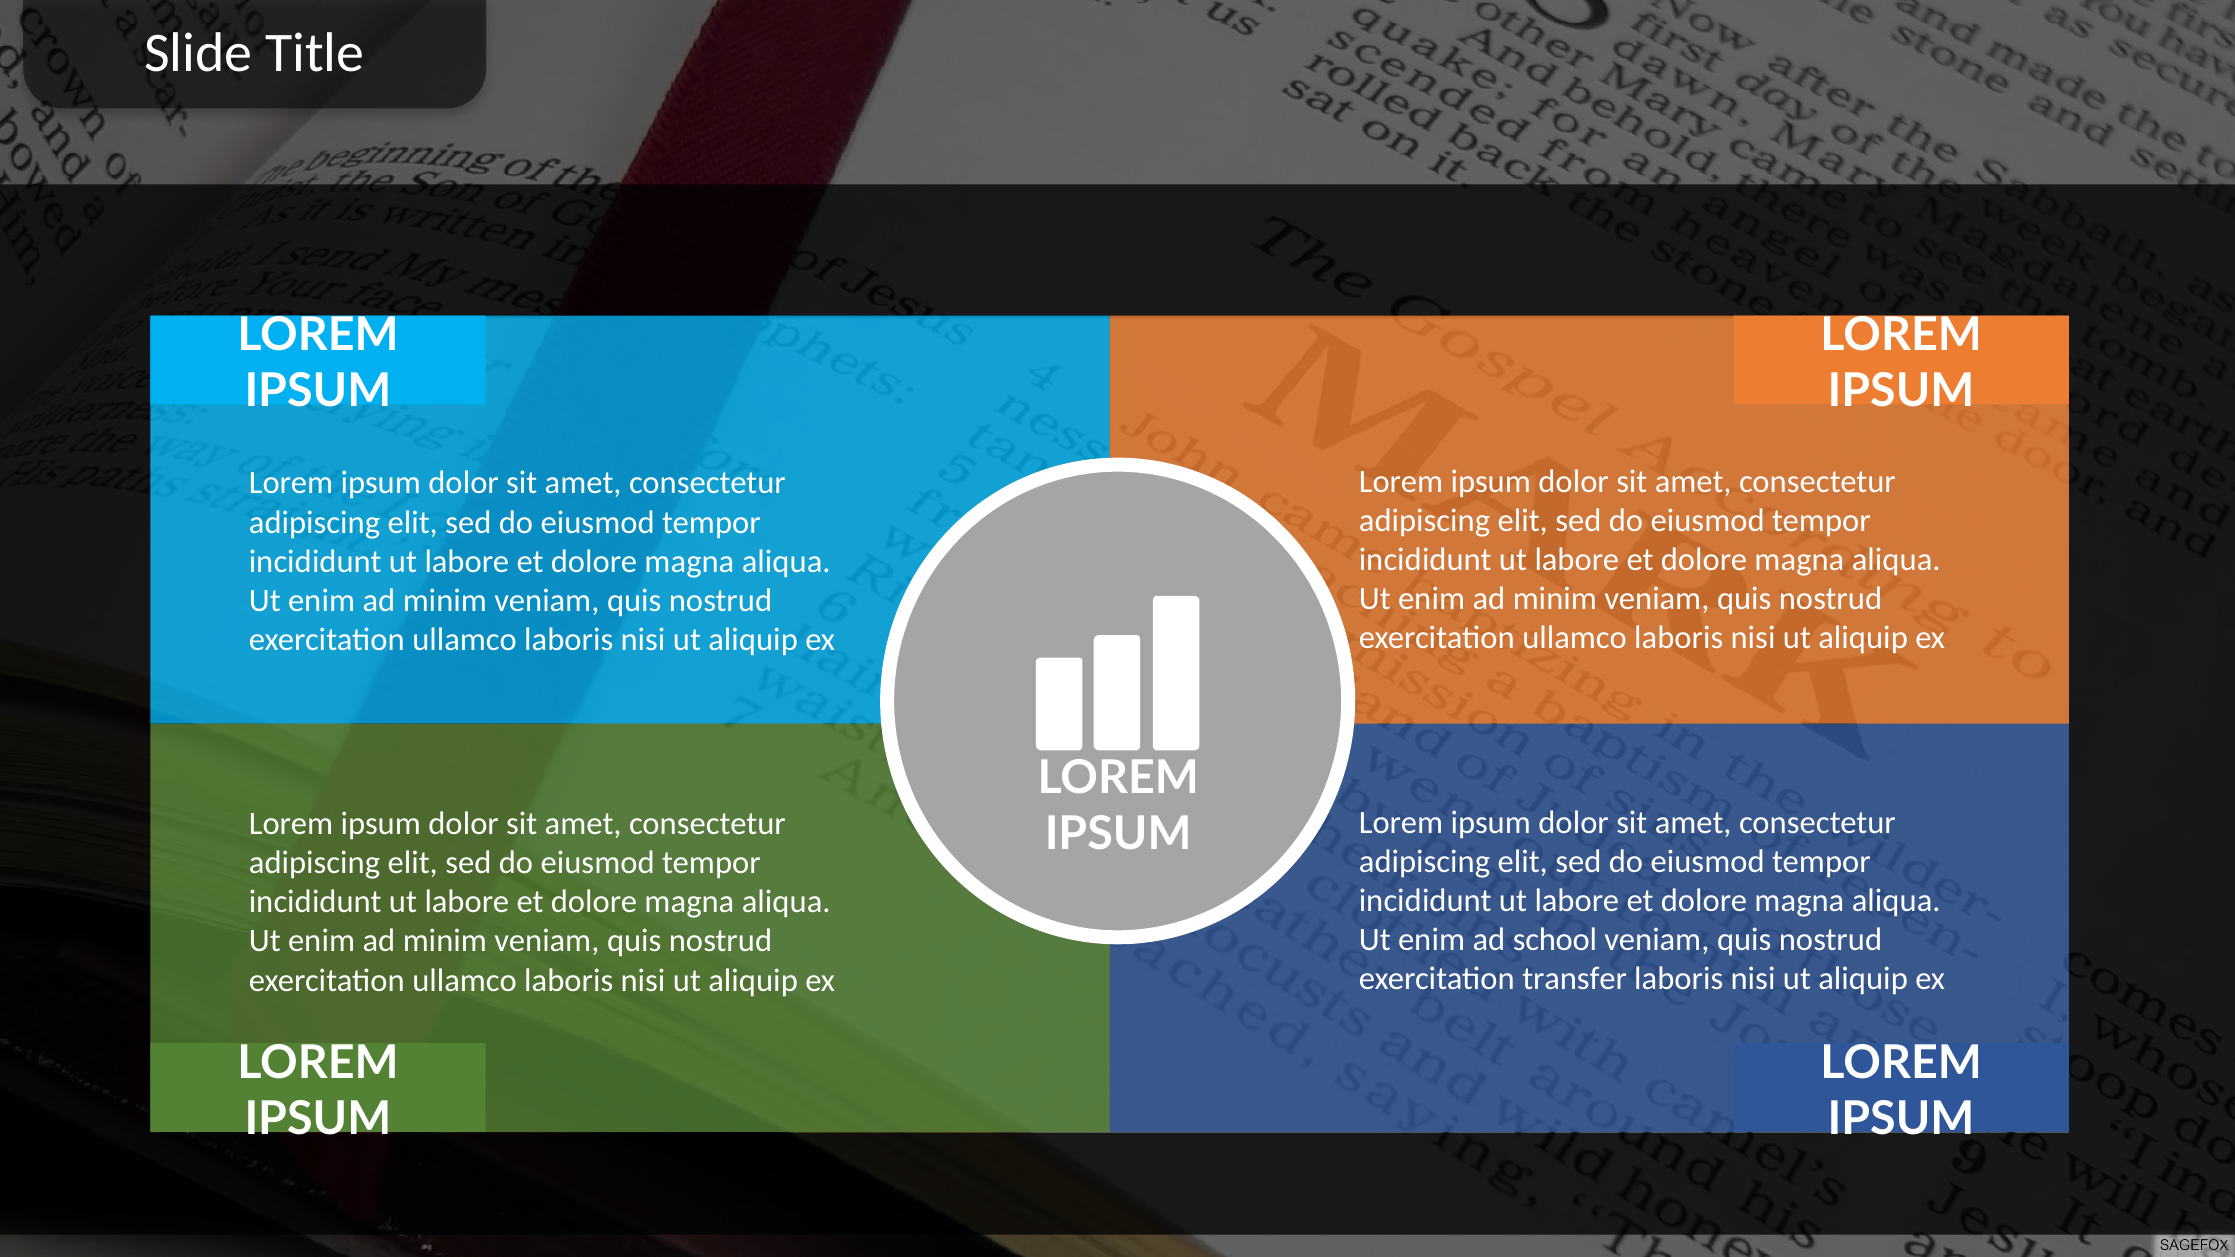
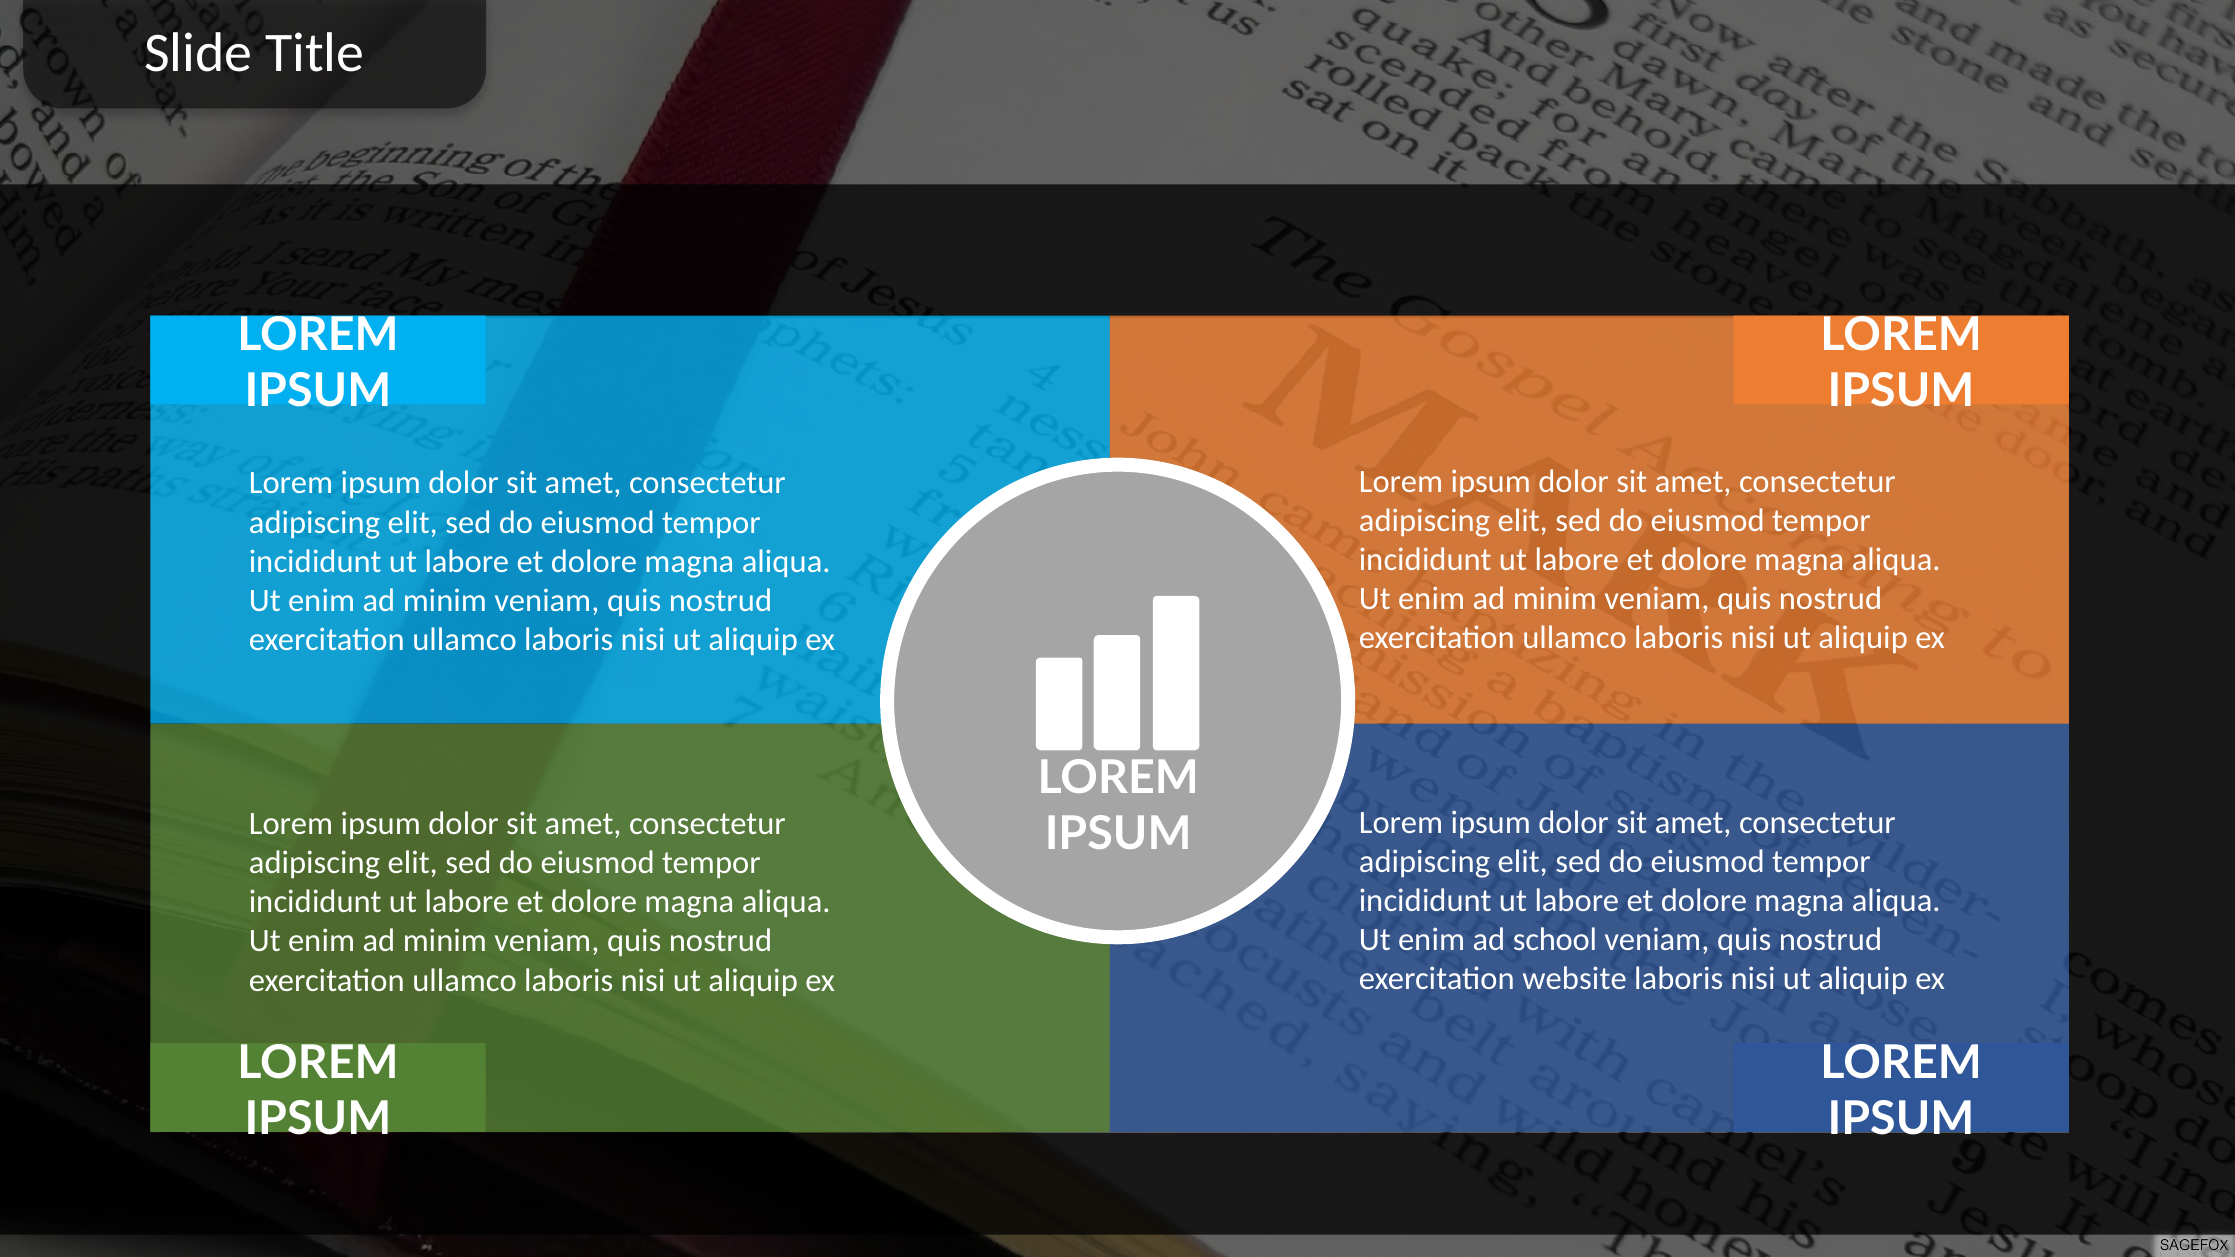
transfer: transfer -> website (1574, 979)
